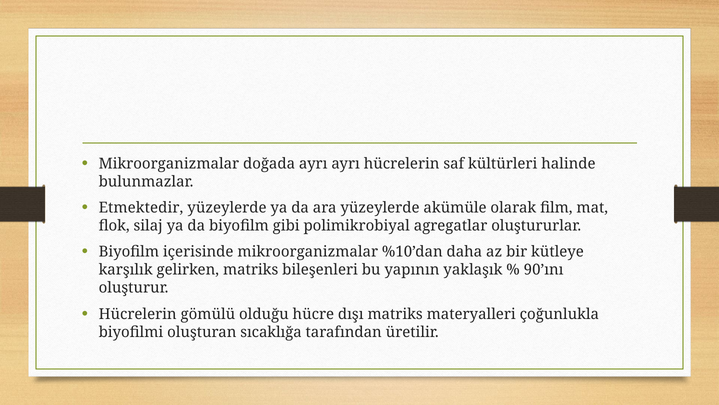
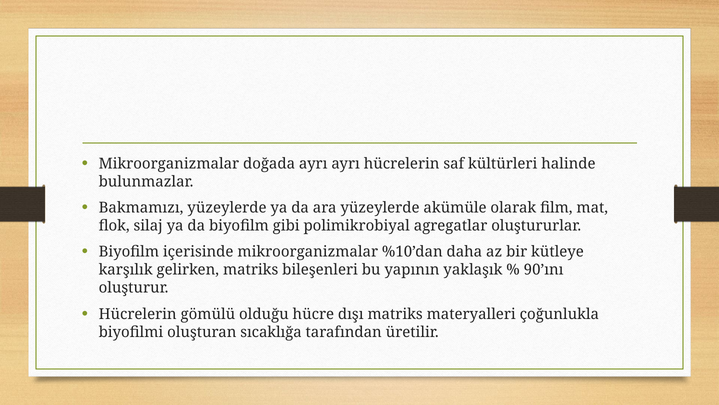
Etmektedir: Etmektedir -> Bakmamızı (141, 208)
